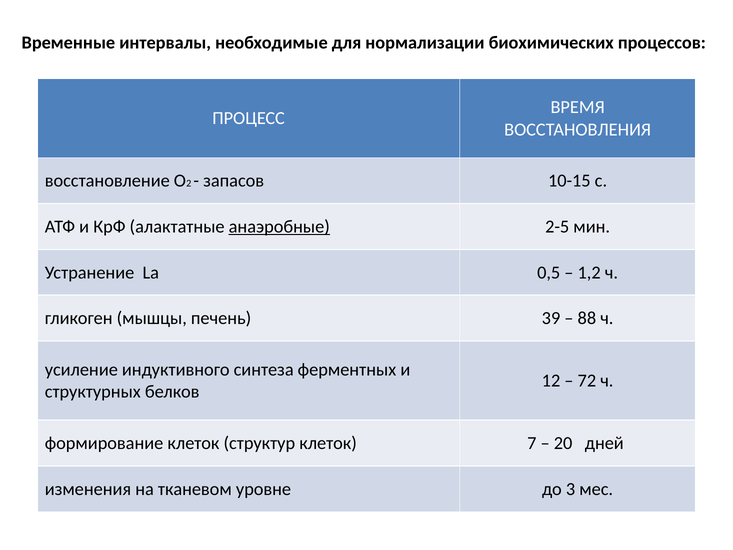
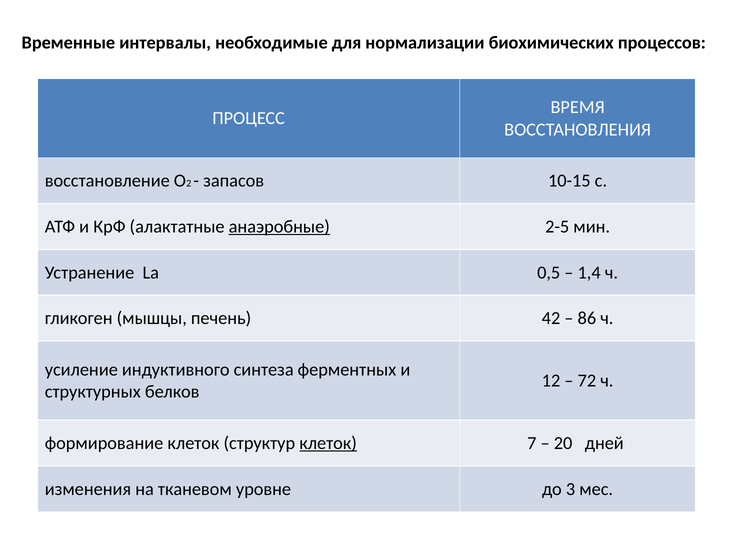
1,2: 1,2 -> 1,4 (589, 272)
39: 39 -> 42 (551, 318)
88: 88 -> 86 (587, 318)
клеток underline: none -> present (328, 443)
